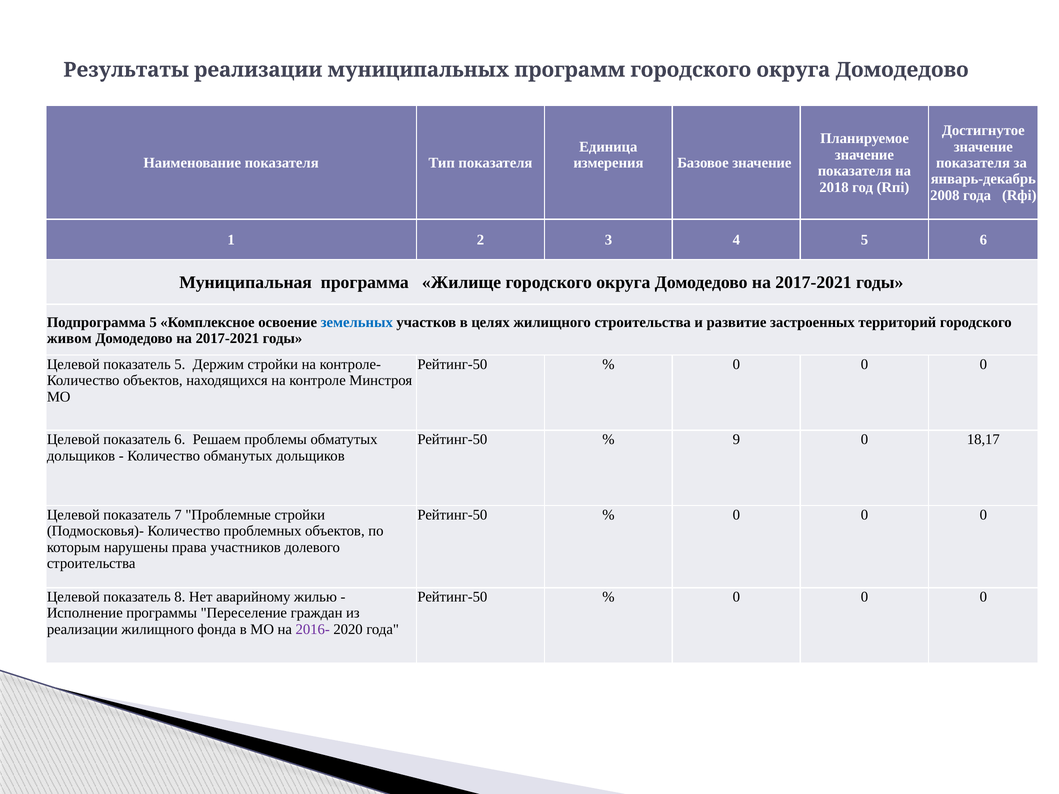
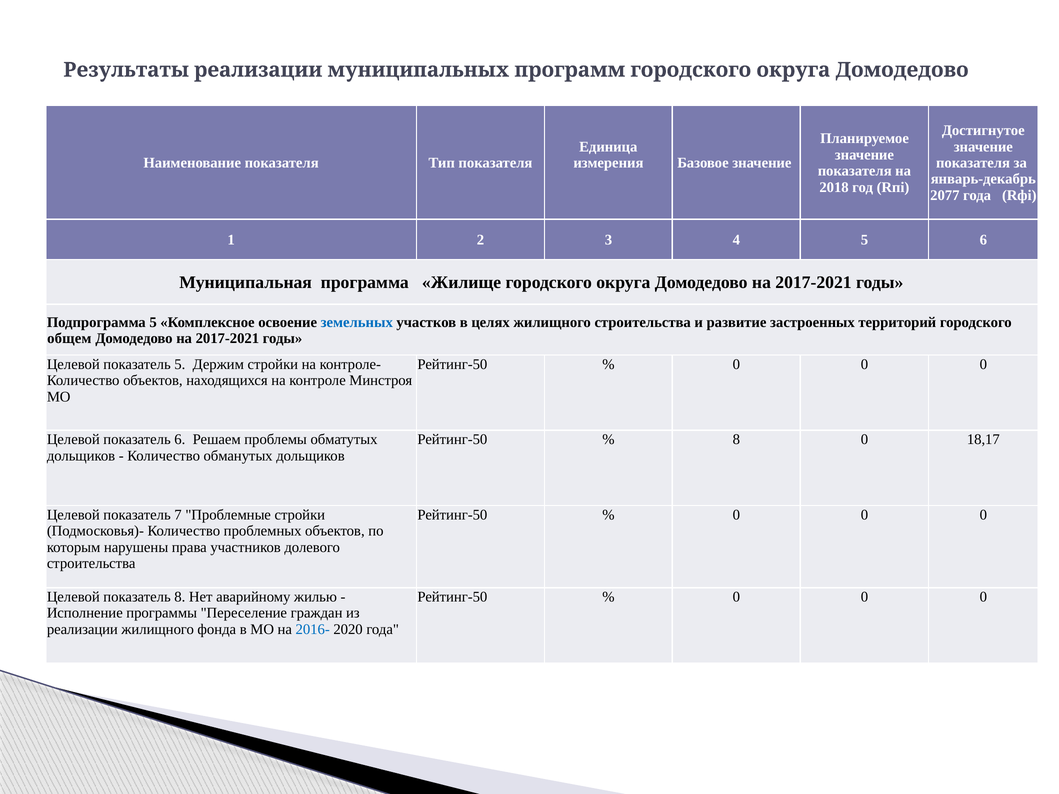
2008: 2008 -> 2077 (945, 195)
живом: живом -> общем (69, 338)
9: 9 -> 8 (736, 440)
2016- colour: purple -> blue (313, 630)
